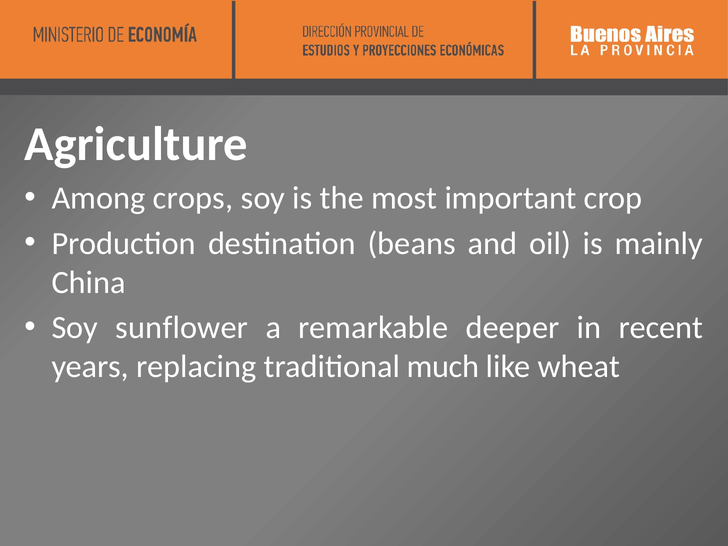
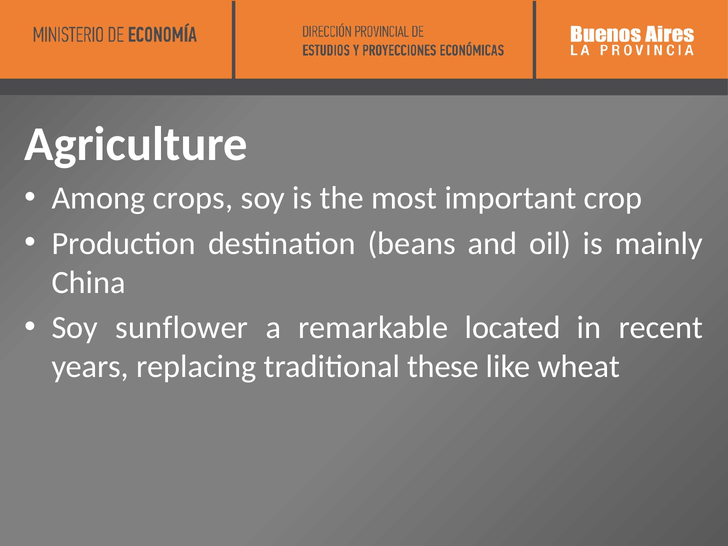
deeper: deeper -> located (513, 328)
much: much -> these (443, 367)
